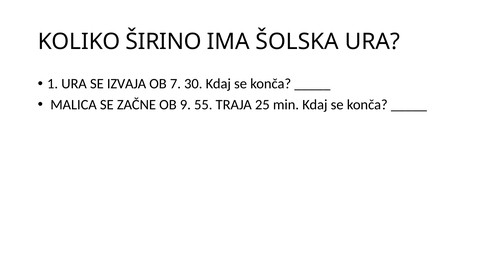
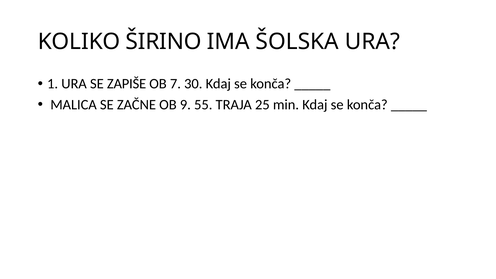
IZVAJA: IZVAJA -> ZAPIŠE (127, 84)
